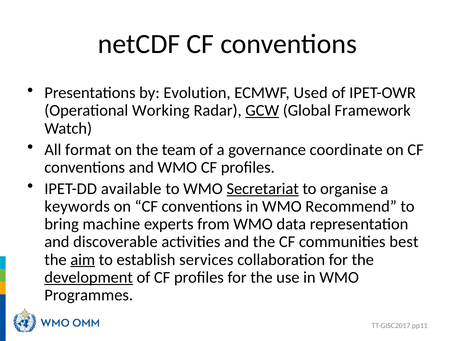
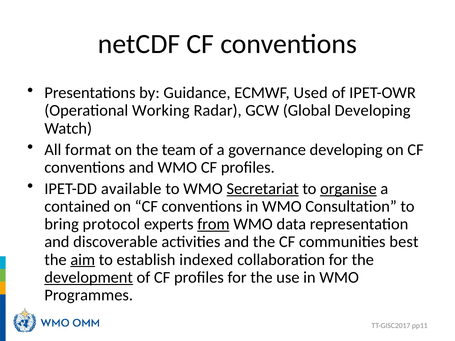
Evolution: Evolution -> Guidance (197, 93)
GCW underline: present -> none (262, 111)
Global Framework: Framework -> Developing (373, 111)
governance coordinate: coordinate -> developing (346, 150)
organise underline: none -> present (348, 189)
keywords: keywords -> contained (77, 207)
Recommend: Recommend -> Consultation (351, 207)
machine: machine -> protocol (111, 224)
from underline: none -> present (213, 224)
services: services -> indexed (206, 260)
